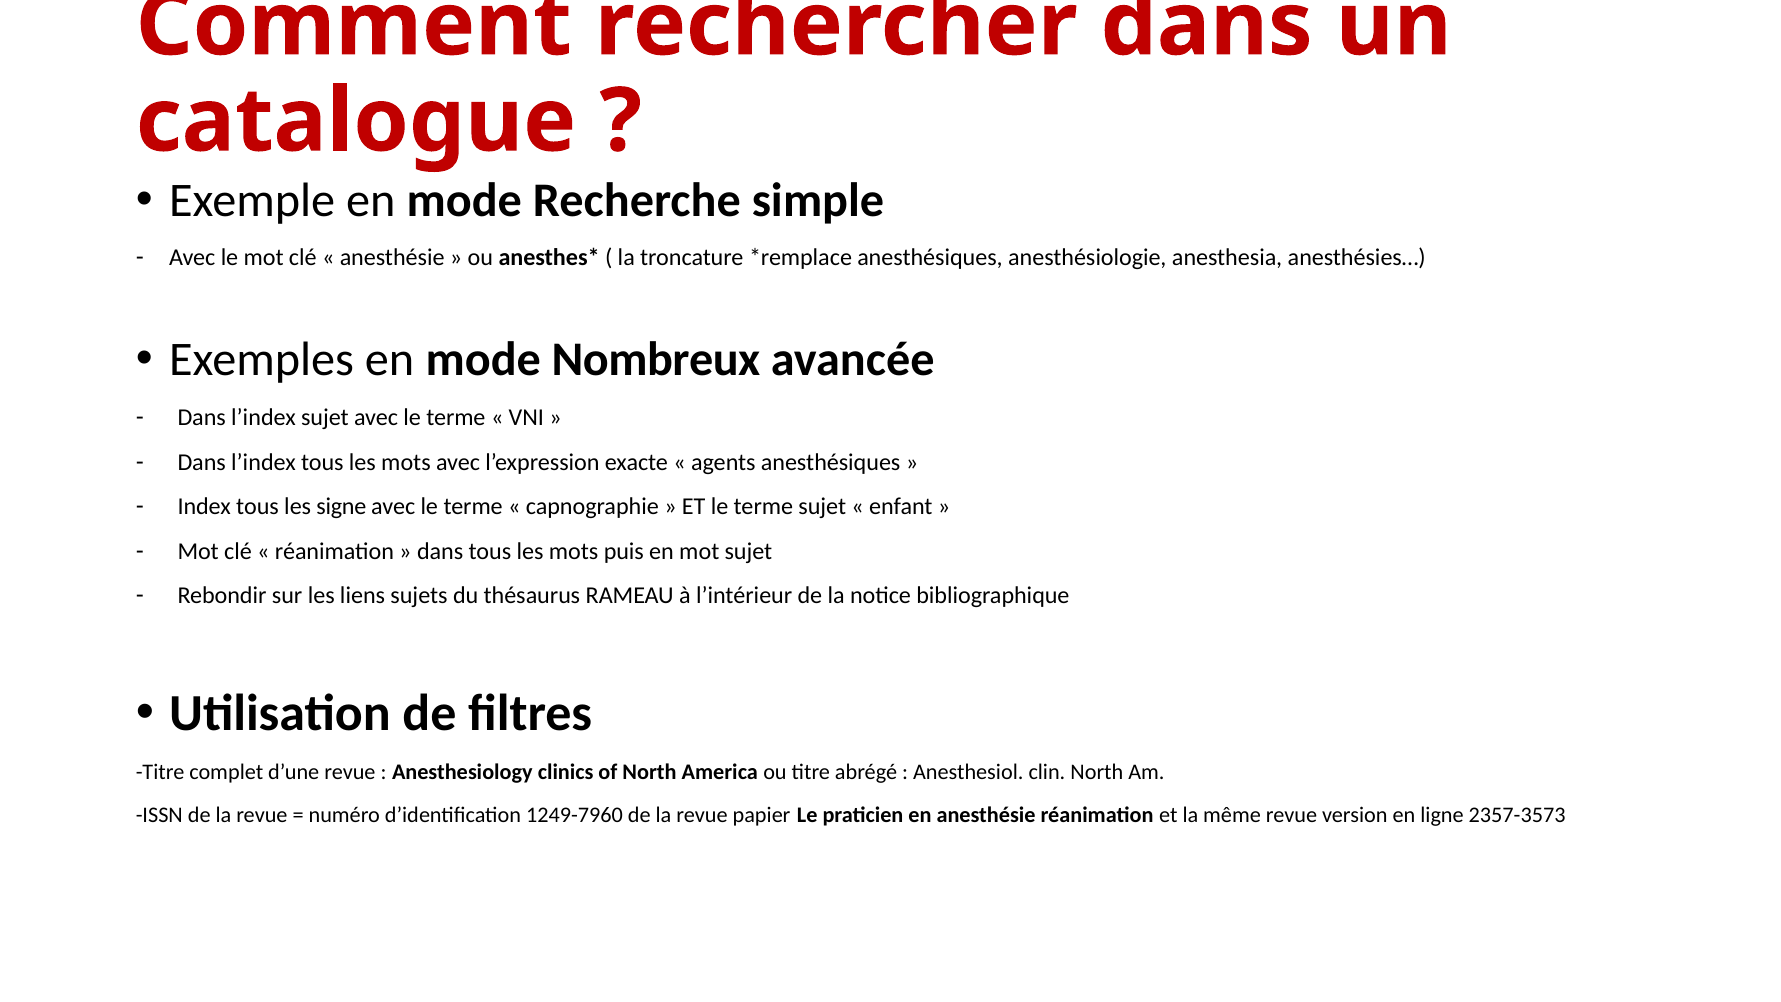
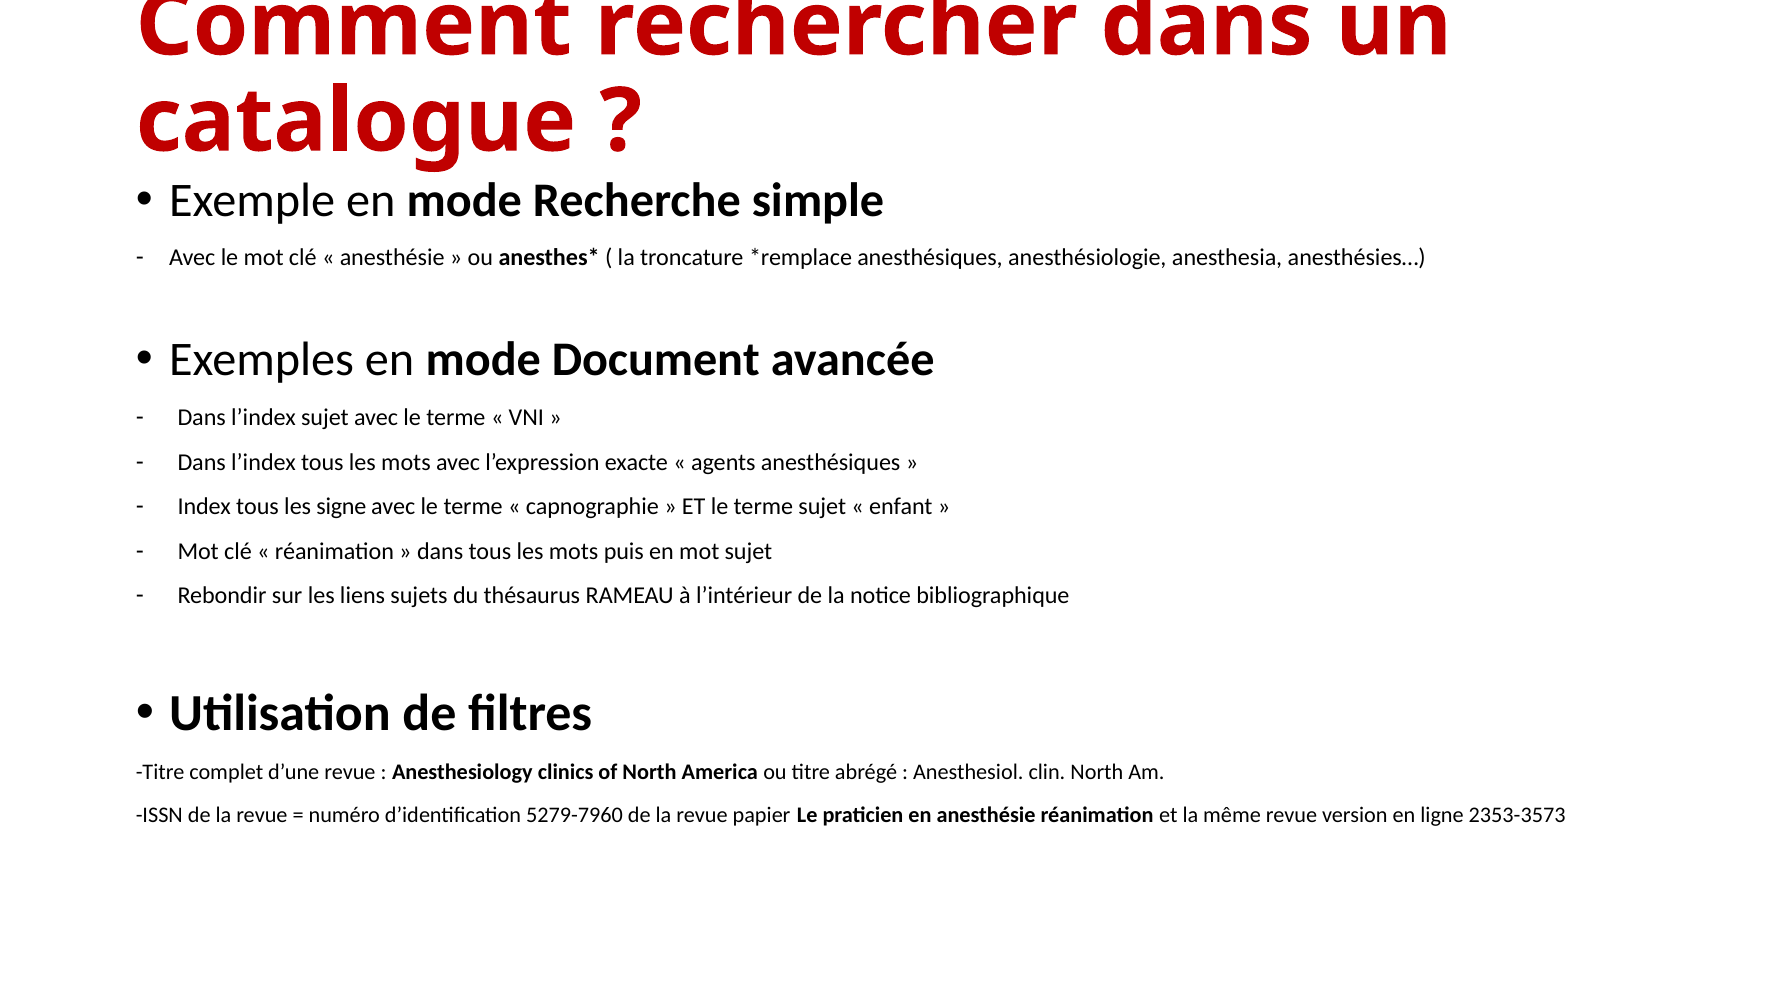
Nombreux: Nombreux -> Document (656, 360)
1249-7960: 1249-7960 -> 5279-7960 (575, 815)
2357-3573: 2357-3573 -> 2353-3573 (1517, 815)
